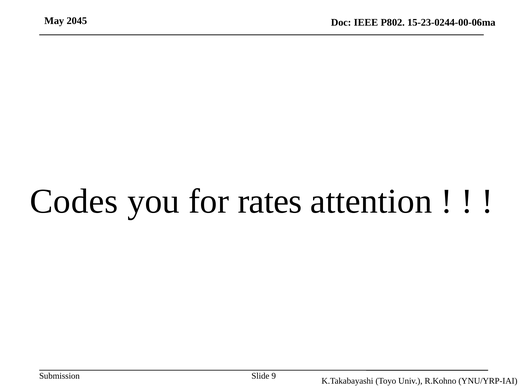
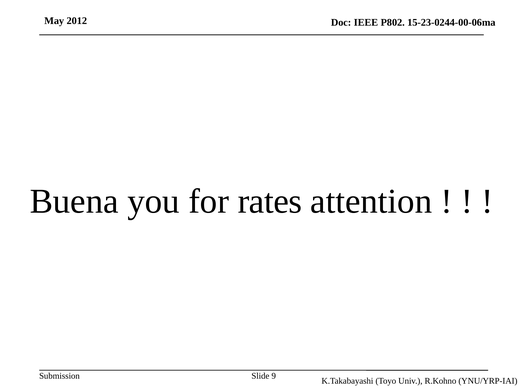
2045: 2045 -> 2012 (77, 21)
Codes: Codes -> Buena (74, 201)
